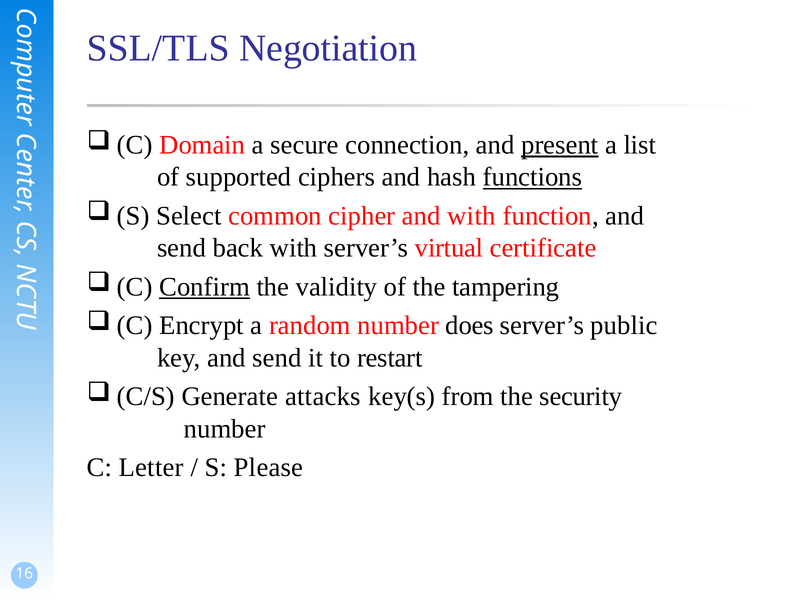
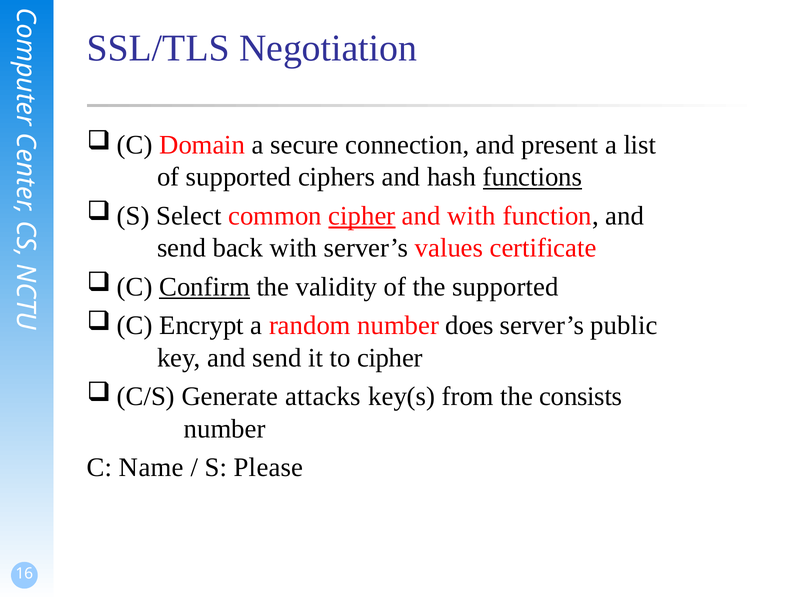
present underline: present -> none (560, 145)
cipher underline: none -> present (362, 216)
virtual: virtual -> values (449, 248)
the tampering: tampering -> supported (506, 287)
to restart: restart -> cipher (390, 357)
security: security -> consists (581, 396)
Letter: Letter -> Name (151, 467)
